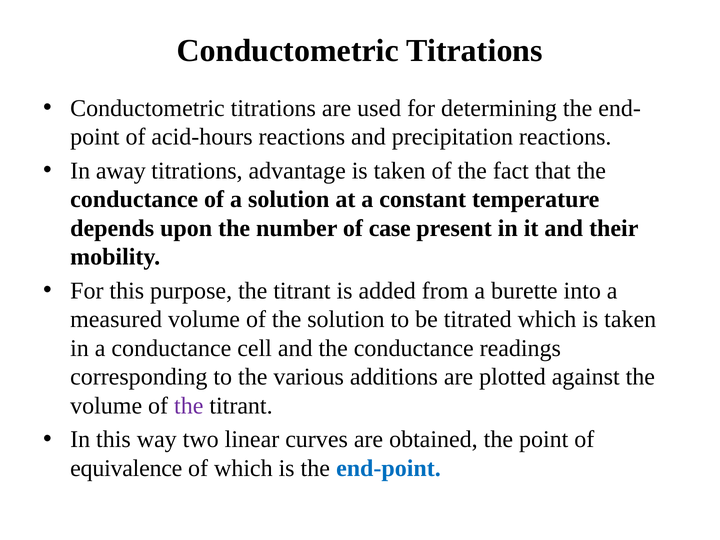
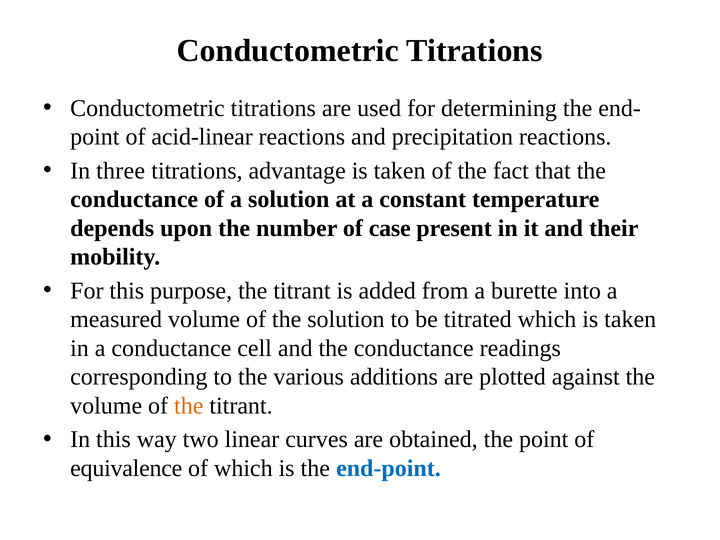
acid-hours: acid-hours -> acid-linear (202, 137)
away: away -> three (121, 171)
the colour: purple -> orange (189, 406)
